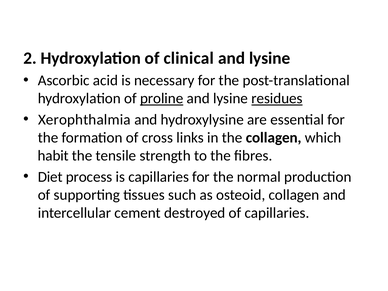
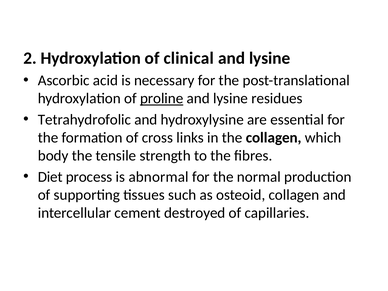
residues underline: present -> none (277, 98)
Xerophthalmia: Xerophthalmia -> Tetrahydrofolic (84, 120)
habit: habit -> body (53, 156)
is capillaries: capillaries -> abnormal (159, 177)
